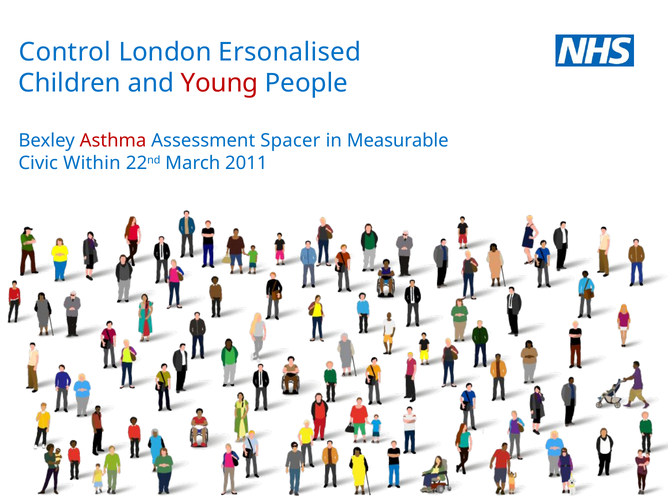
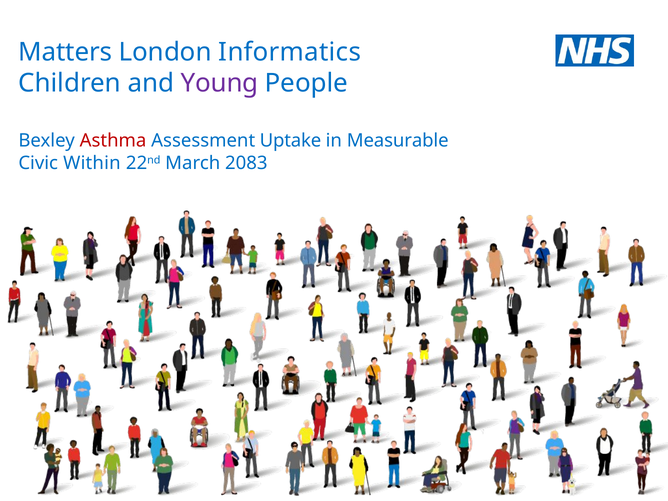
Control: Control -> Matters (65, 52)
Ersonalised: Ersonalised -> Informatics (290, 52)
Young colour: red -> purple (220, 83)
Spacer: Spacer -> Uptake (291, 141)
2011: 2011 -> 2083 (246, 163)
